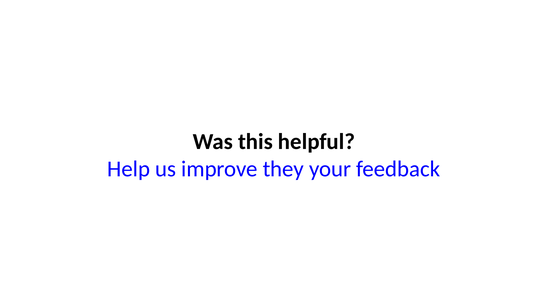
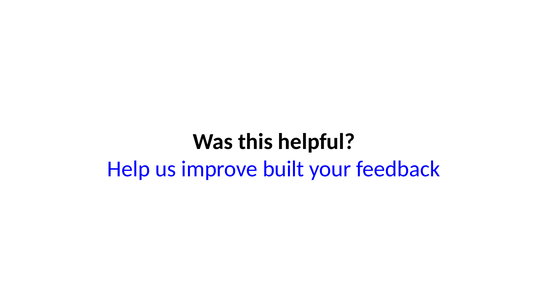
they: they -> built (283, 169)
